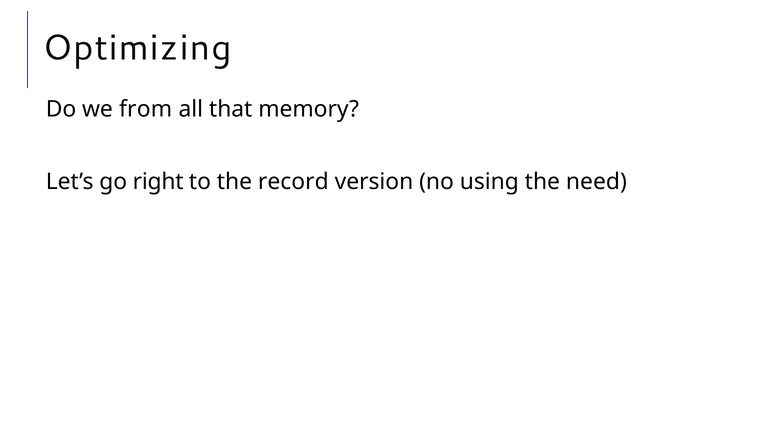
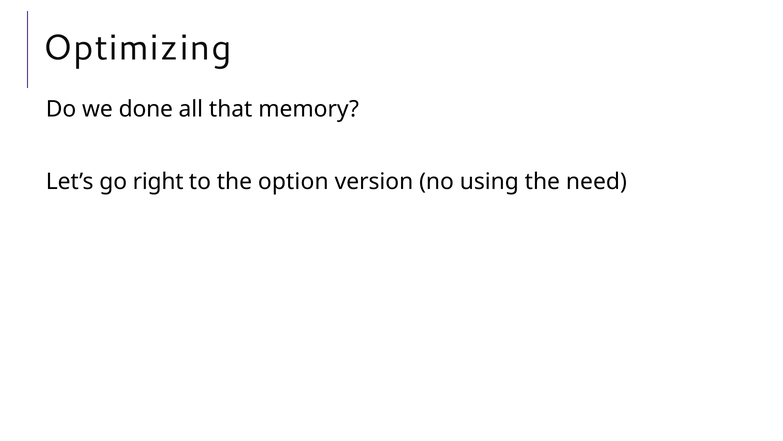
from: from -> done (146, 109)
record: record -> option (293, 181)
